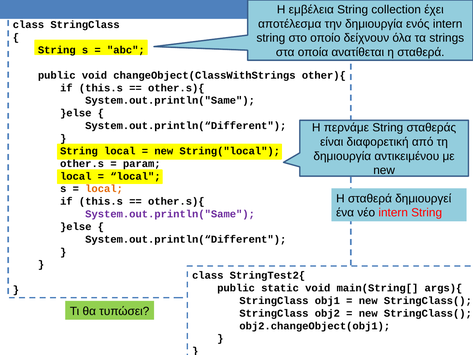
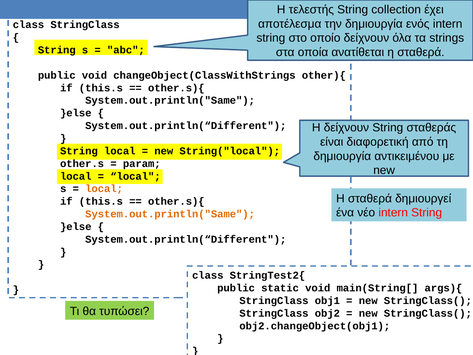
εμβέλεια: εμβέλεια -> τελεστής (311, 10)
H περνάμε: περνάμε -> δείχνουν (346, 128)
System.out.println("Same colour: purple -> orange (170, 214)
